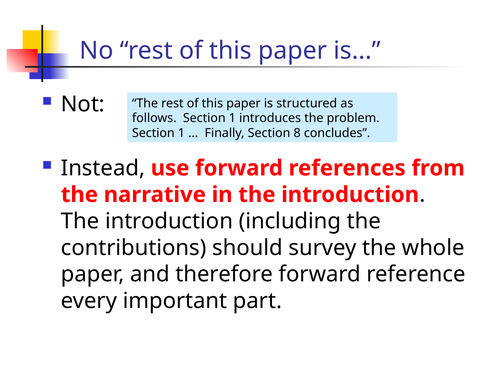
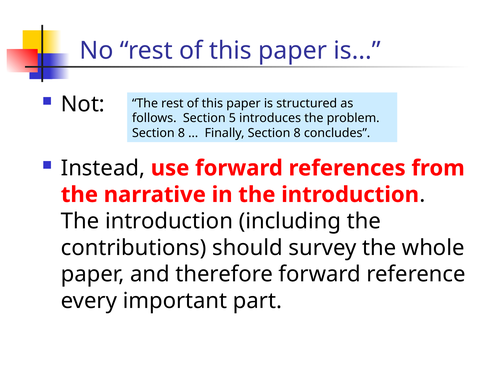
follows Section 1: 1 -> 5 (232, 118)
1: 1 -> 8 (181, 133)
